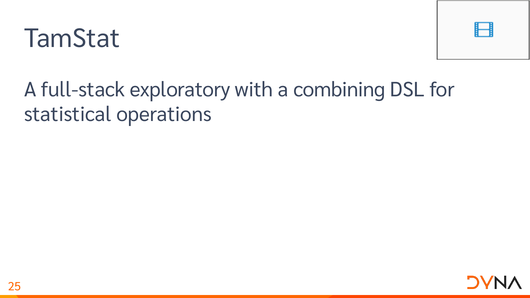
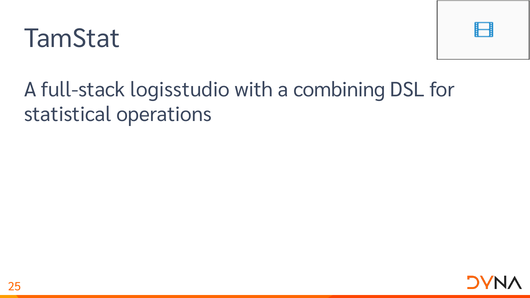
exploratory: exploratory -> logisstudio (180, 90)
